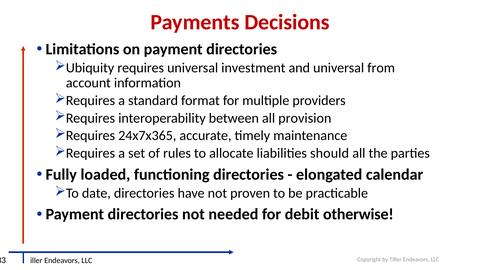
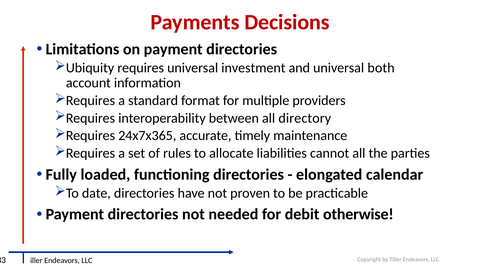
from: from -> both (381, 68)
provision: provision -> directory (305, 118)
should: should -> cannot (330, 153)
